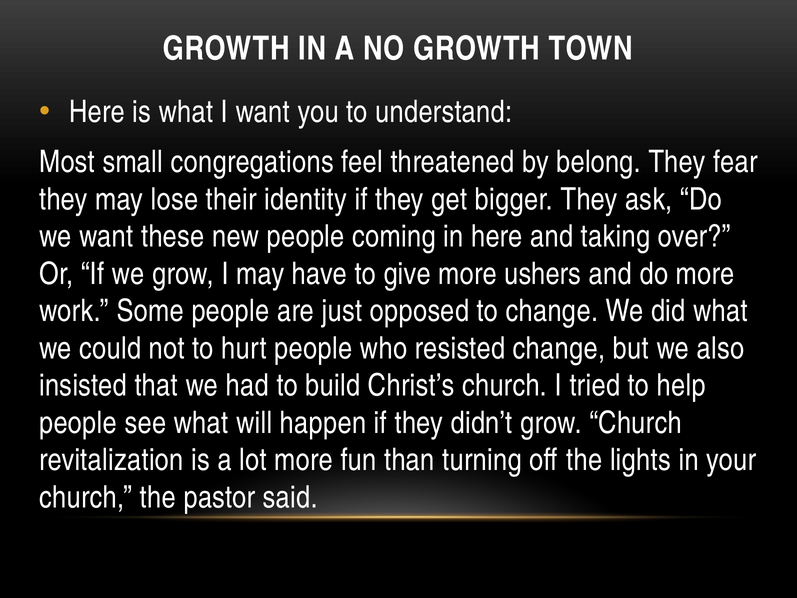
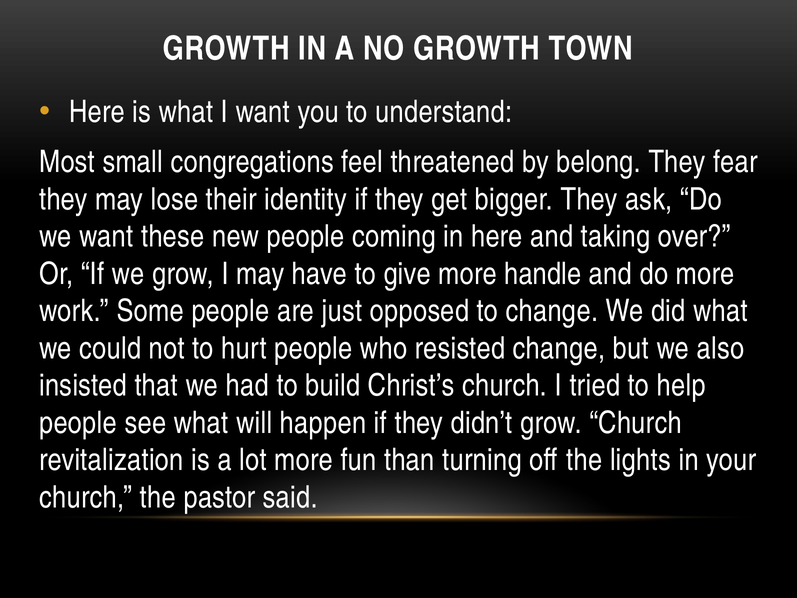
ushers: ushers -> handle (543, 274)
